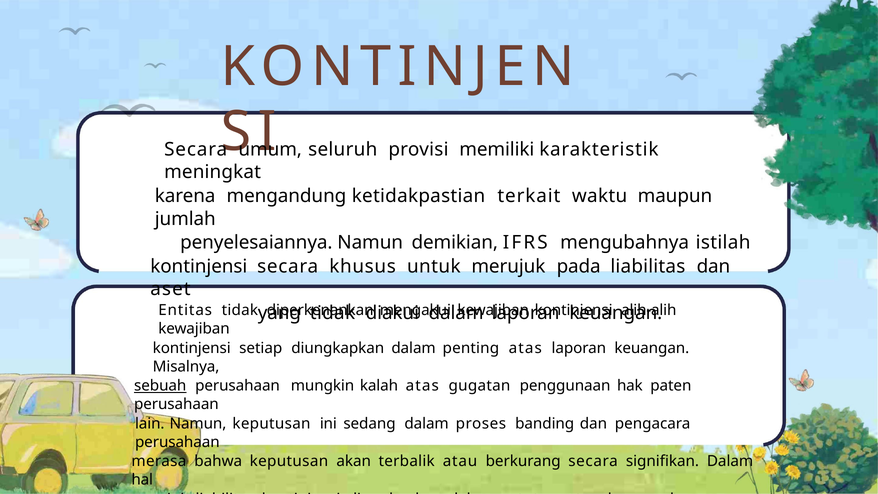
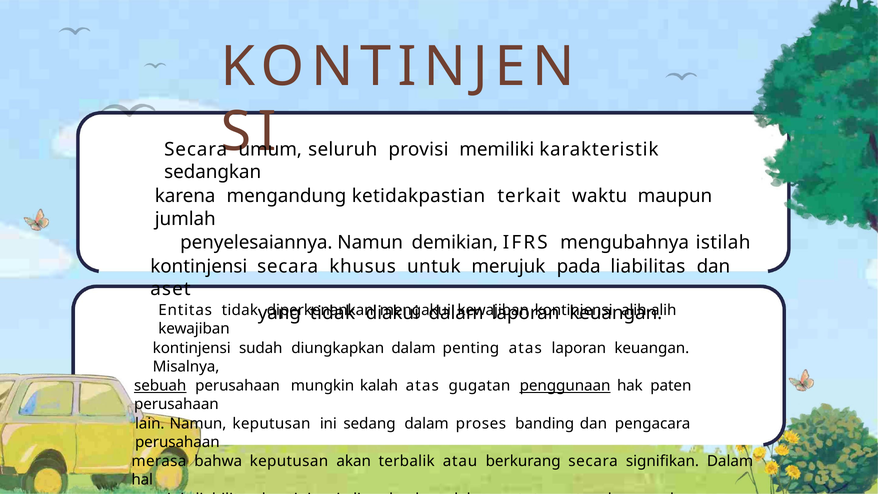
meningkat: meningkat -> sedangkan (213, 172)
setiap: setiap -> sudah (261, 348)
penggunaan underline: none -> present (565, 386)
